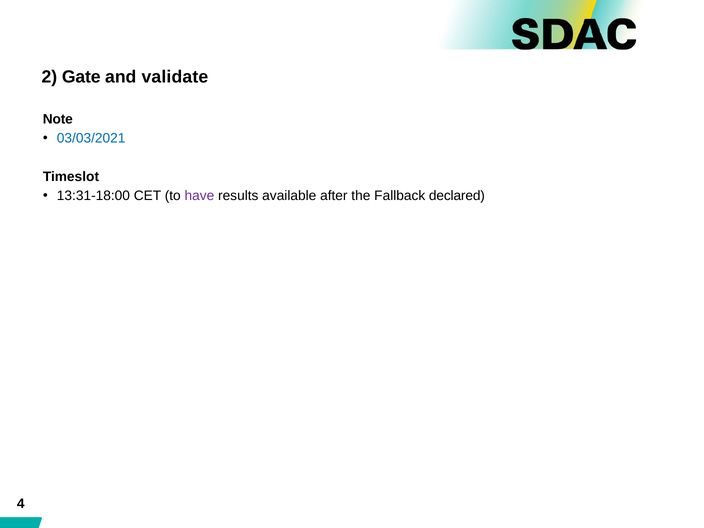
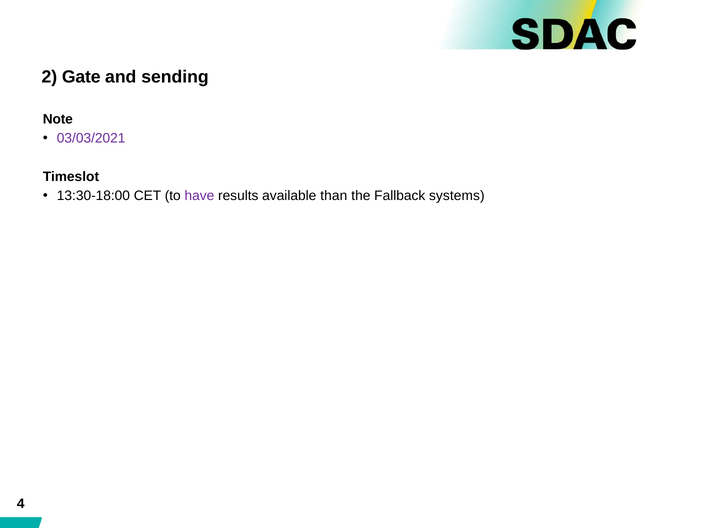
validate: validate -> sending (175, 77)
03/03/2021 colour: blue -> purple (91, 138)
13:31-18:00: 13:31-18:00 -> 13:30-18:00 (93, 196)
after: after -> than (334, 196)
declared: declared -> systems (457, 196)
